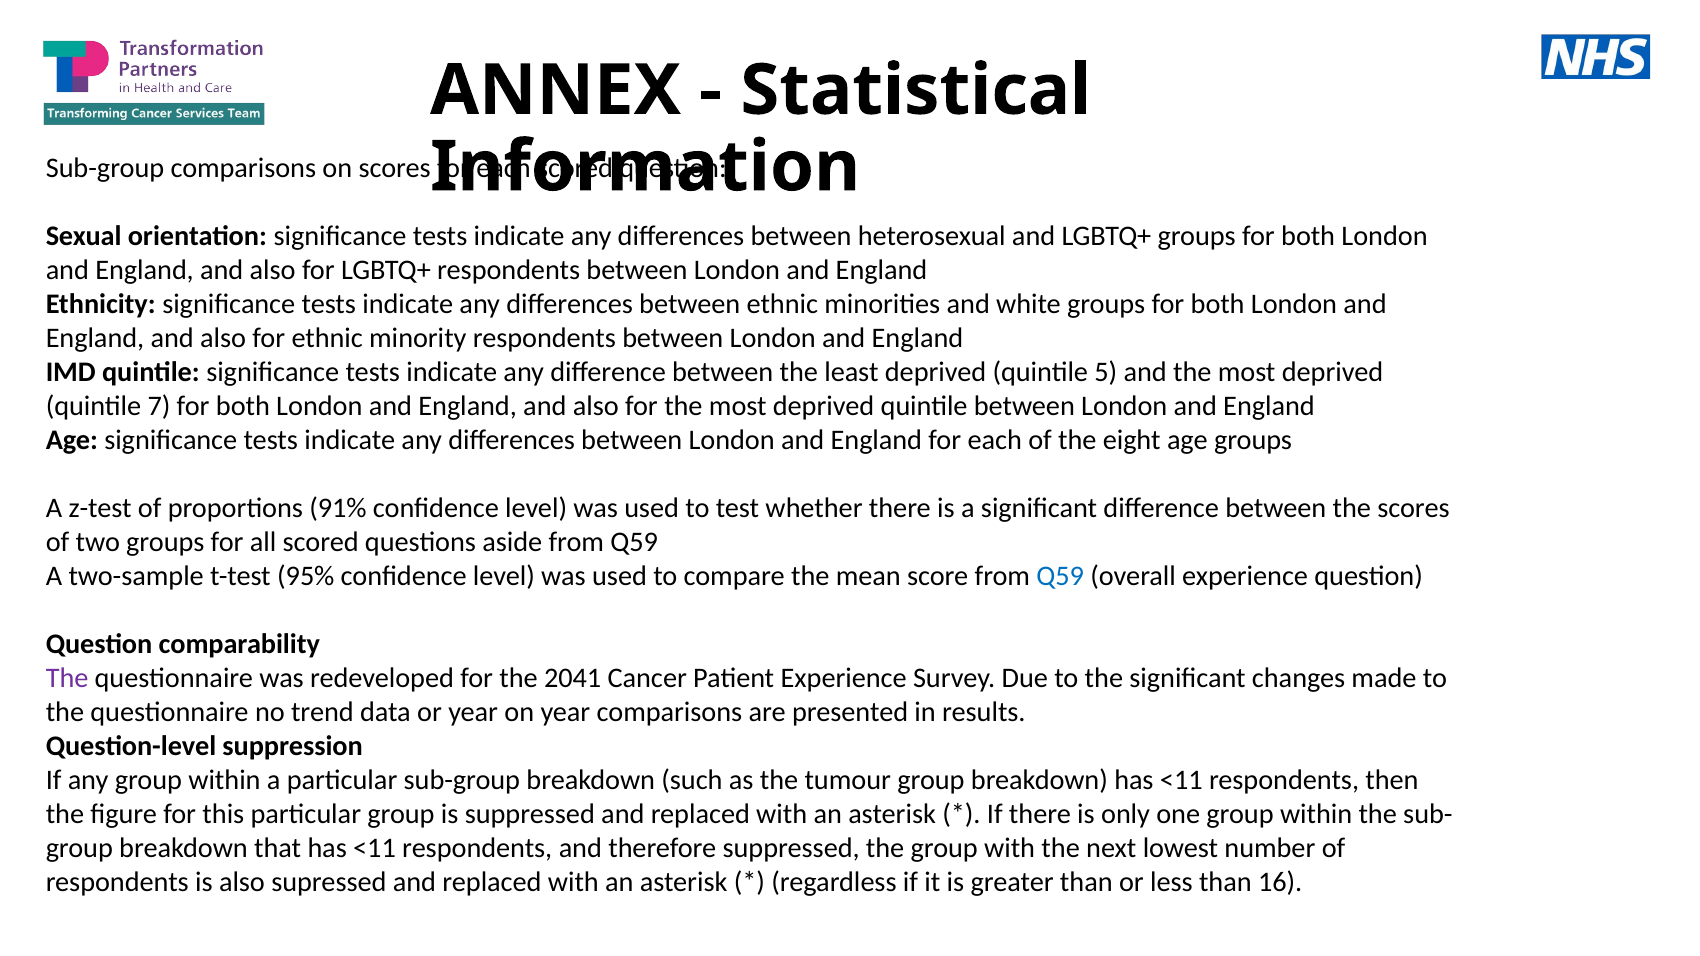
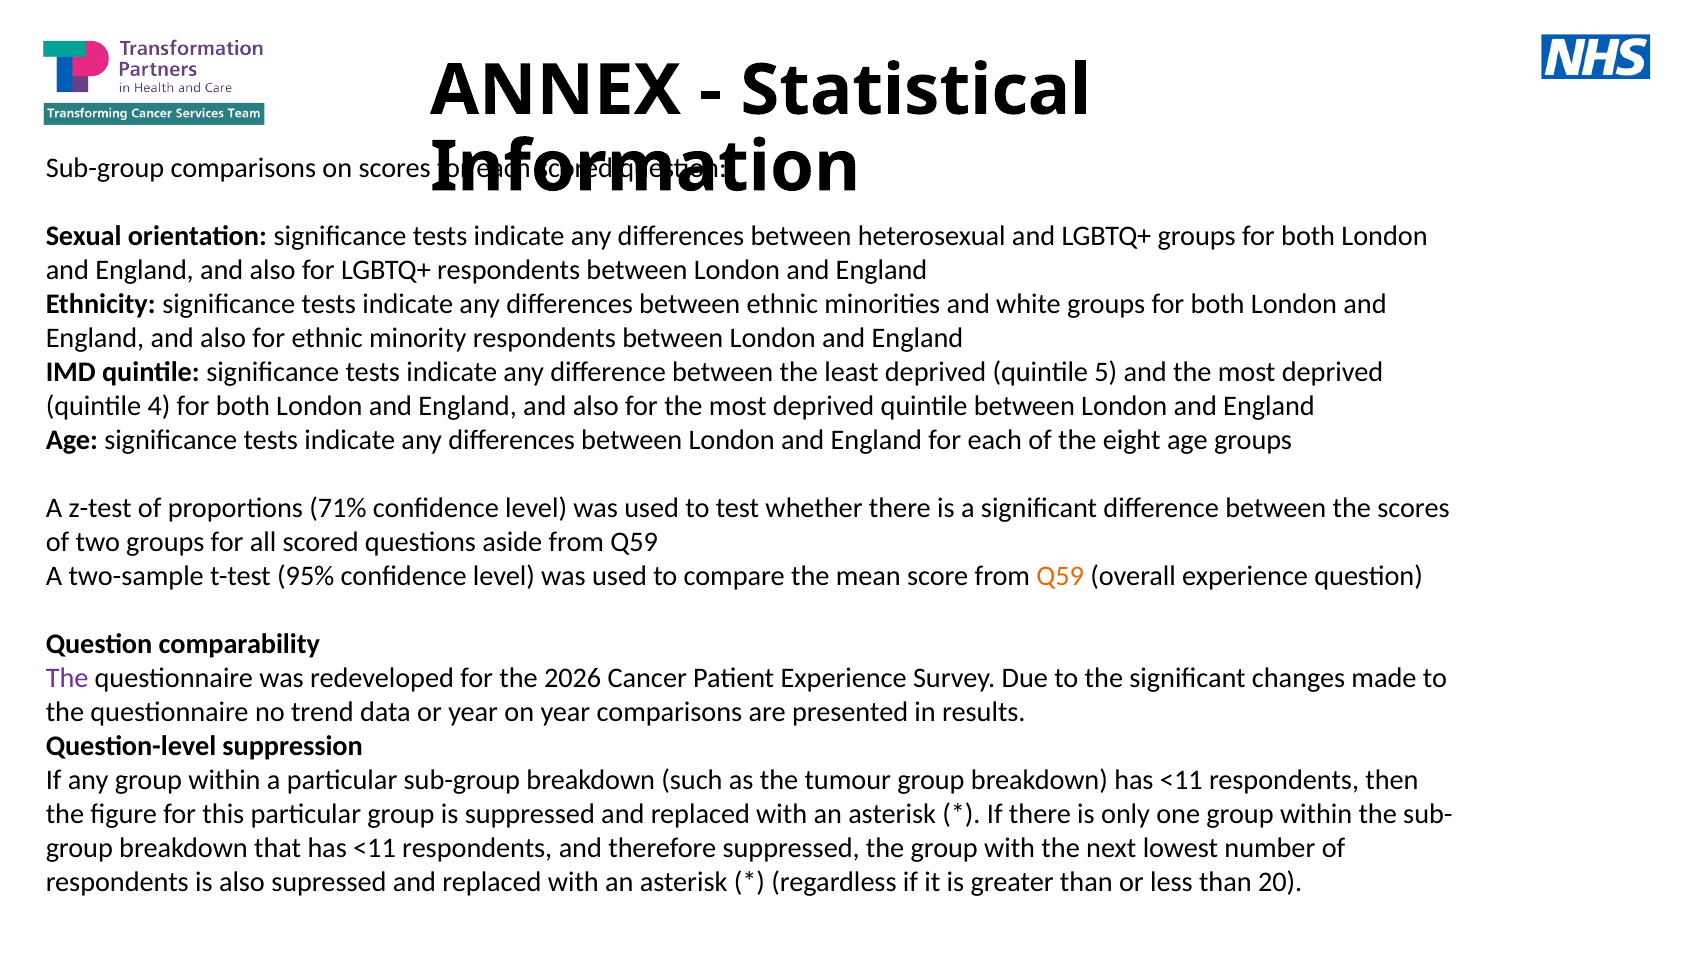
7: 7 -> 4 (159, 406)
91%: 91% -> 71% (338, 508)
Q59 colour: blue -> orange (1060, 576)
2041: 2041 -> 2026 (573, 678)
16: 16 -> 20 (1280, 882)
